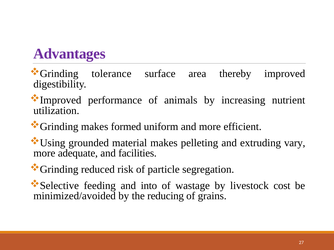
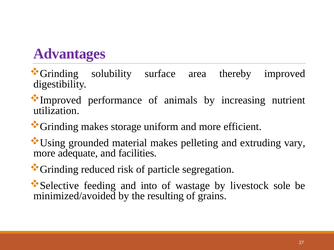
tolerance: tolerance -> solubility (112, 74)
formed: formed -> storage (126, 127)
cost: cost -> sole (282, 186)
reducing: reducing -> resulting (166, 196)
